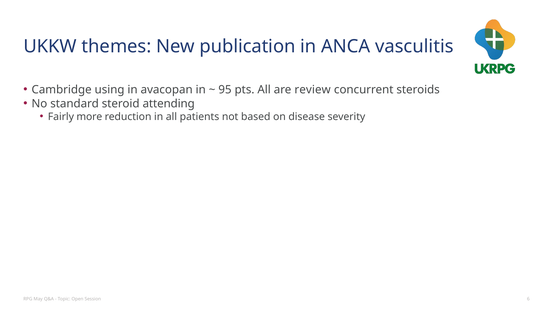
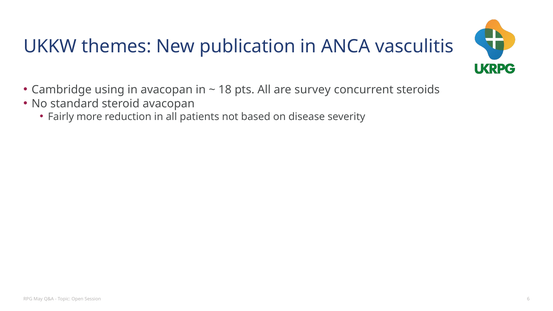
95: 95 -> 18 (225, 90)
review: review -> survey (313, 90)
steroid attending: attending -> avacopan (169, 104)
